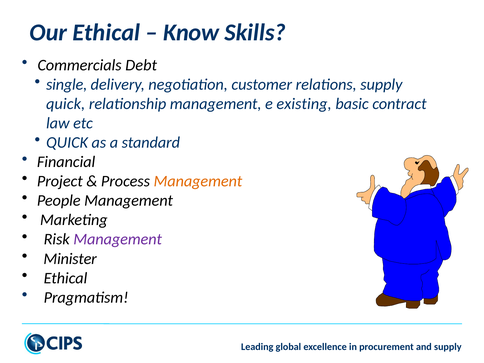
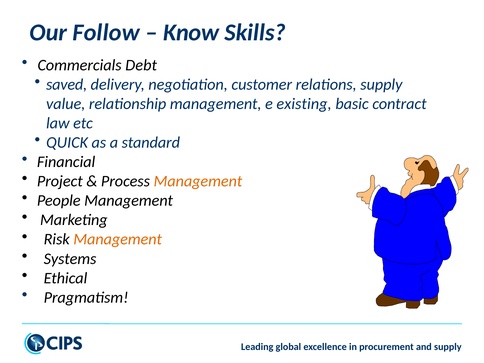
Our Ethical: Ethical -> Follow (106, 32)
single: single -> saved (67, 84)
quick: quick -> value (66, 104)
Management colour: purple -> orange (118, 239)
Minister: Minister -> Systems (70, 259)
